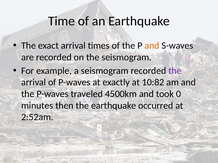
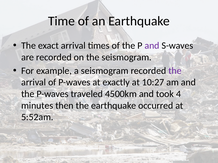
and colour: orange -> purple (152, 46)
10:82: 10:82 -> 10:27 (153, 83)
0: 0 -> 4 (178, 94)
2:52am: 2:52am -> 5:52am (37, 117)
